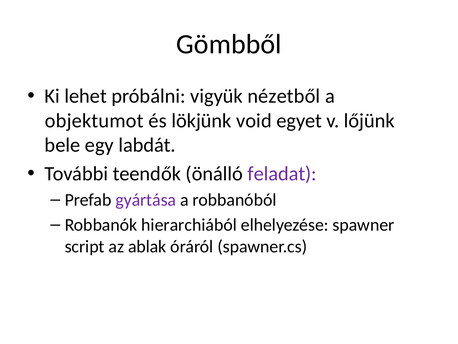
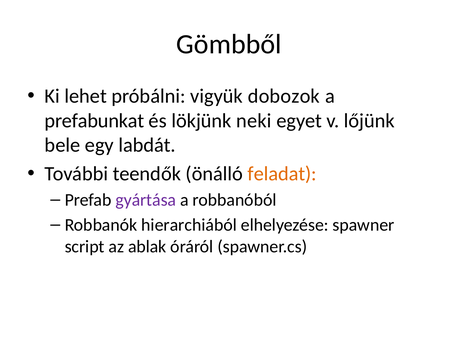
nézetből: nézetből -> dobozok (284, 96)
objektumot: objektumot -> prefabunkat (94, 121)
void: void -> neki (254, 121)
feladat colour: purple -> orange (282, 173)
